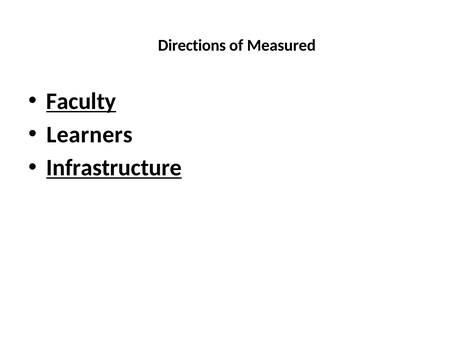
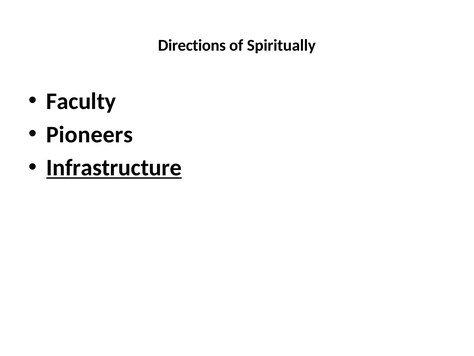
Measured: Measured -> Spiritually (281, 45)
Faculty underline: present -> none (81, 101)
Learners: Learners -> Pioneers (90, 134)
